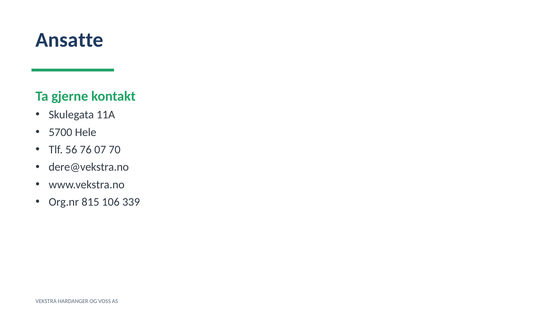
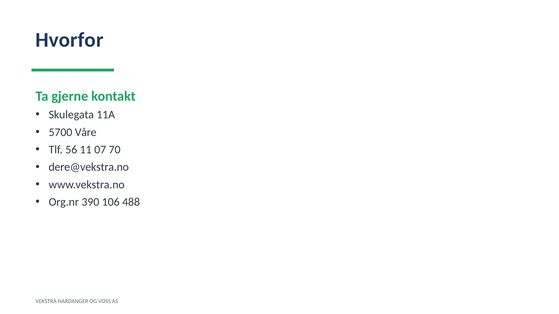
Ansatte: Ansatte -> Hvorfor (70, 40)
Hele: Hele -> Våre (86, 132)
76: 76 -> 11 (86, 150)
815: 815 -> 390 (90, 202)
339: 339 -> 488 (131, 202)
